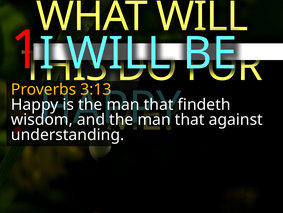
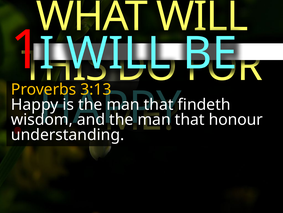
against: against -> honour (236, 119)
